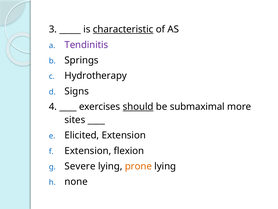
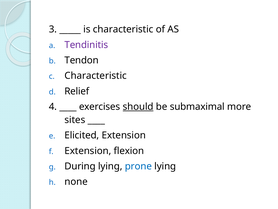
characteristic underline: present -> none (123, 29)
Springs: Springs -> Tendon (82, 60)
Hydrotherapy: Hydrotherapy -> Characteristic (96, 76)
Signs: Signs -> Relief (77, 91)
Severe: Severe -> During (80, 166)
prone colour: orange -> blue (138, 166)
